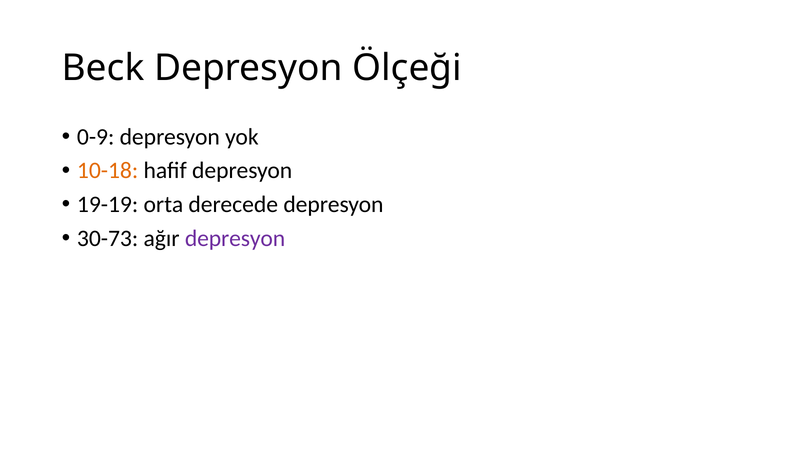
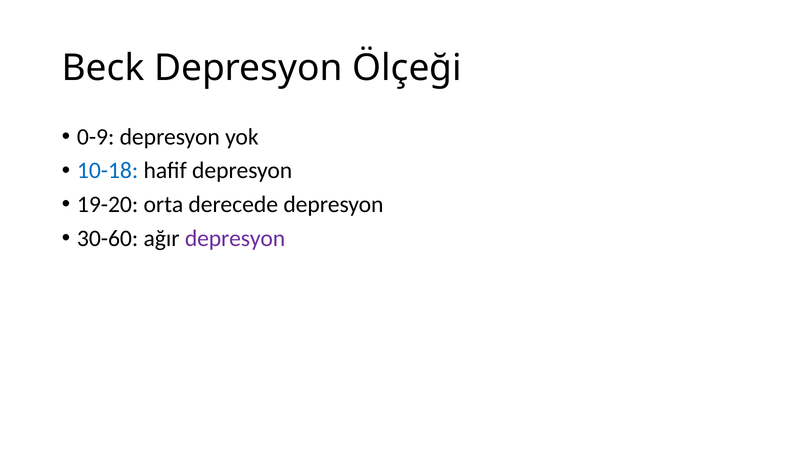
10-18 colour: orange -> blue (108, 171)
19-19: 19-19 -> 19-20 (108, 205)
30-73: 30-73 -> 30-60 (108, 239)
